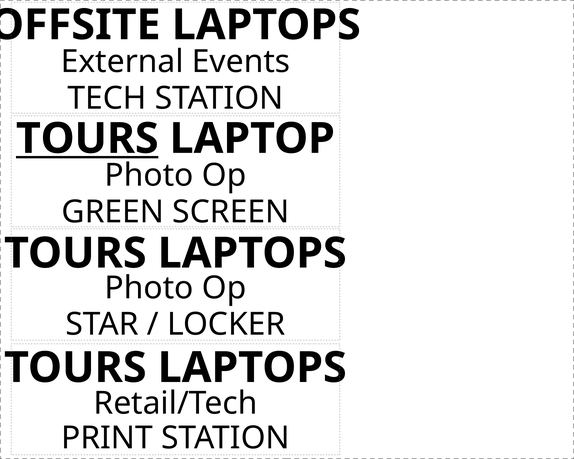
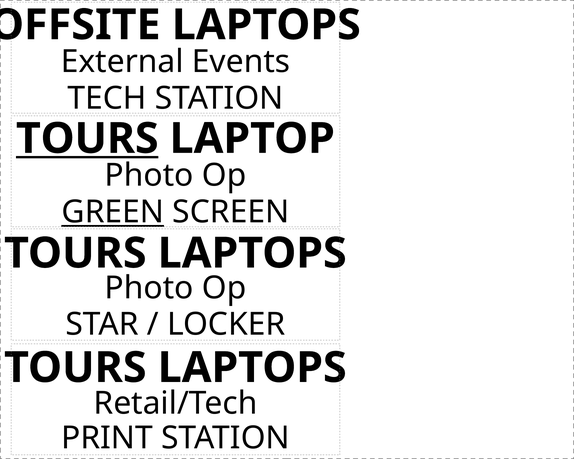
GREEN underline: none -> present (113, 212)
